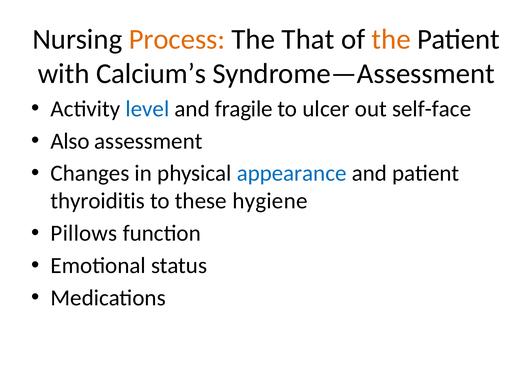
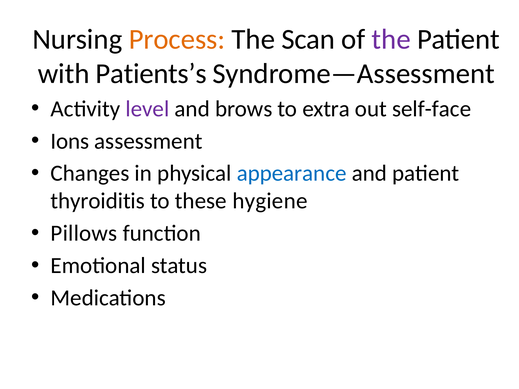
That: That -> Scan (308, 39)
the colour: orange -> purple (391, 39)
Calcium’s: Calcium’s -> Patients’s (151, 74)
level colour: blue -> purple (147, 109)
fragile: fragile -> brows (244, 109)
ulcer: ulcer -> extra (326, 109)
Also: Also -> Ions (70, 141)
